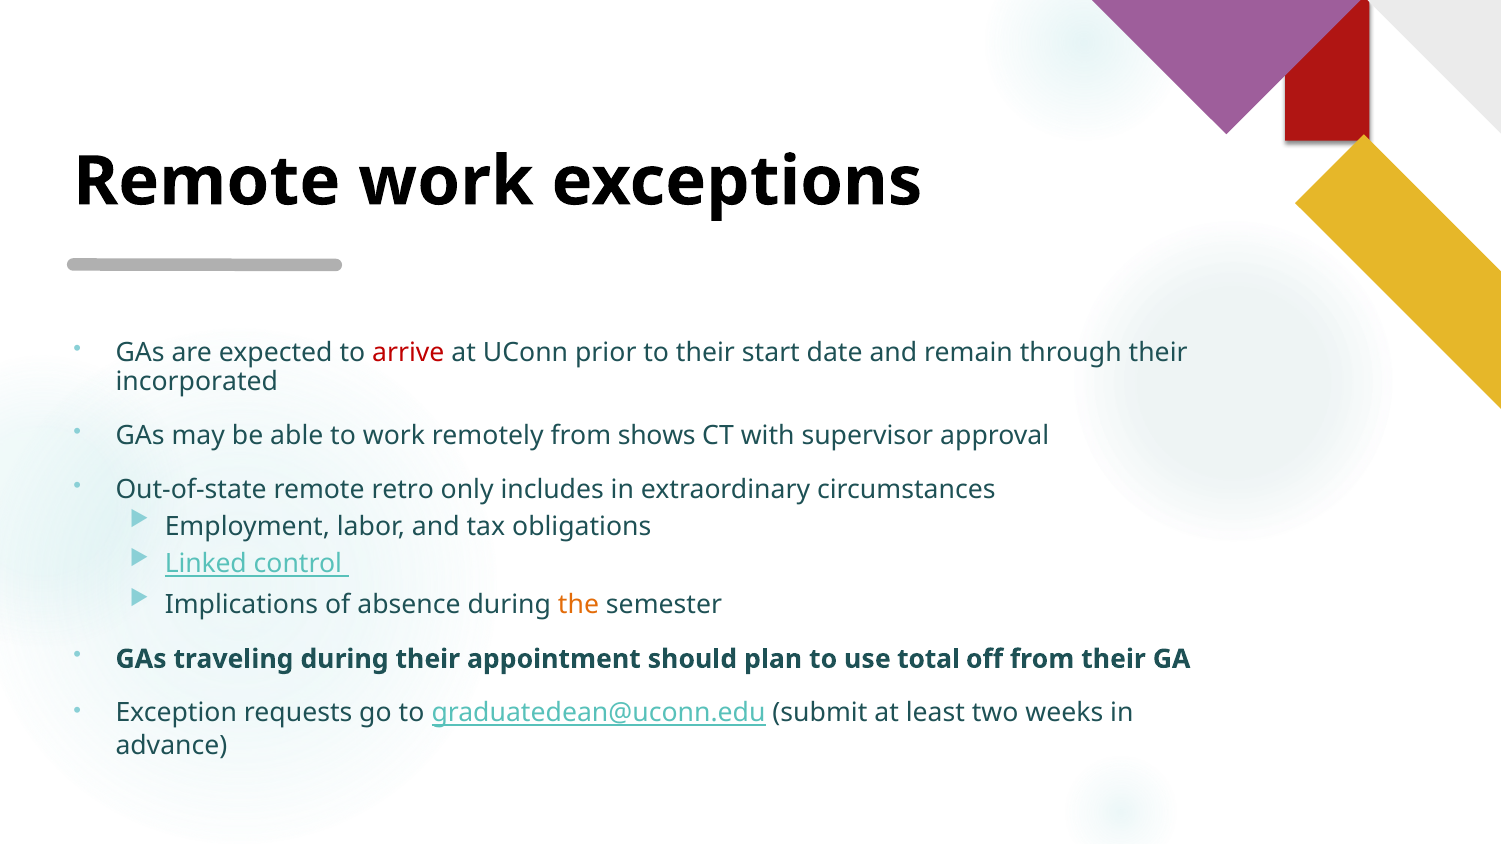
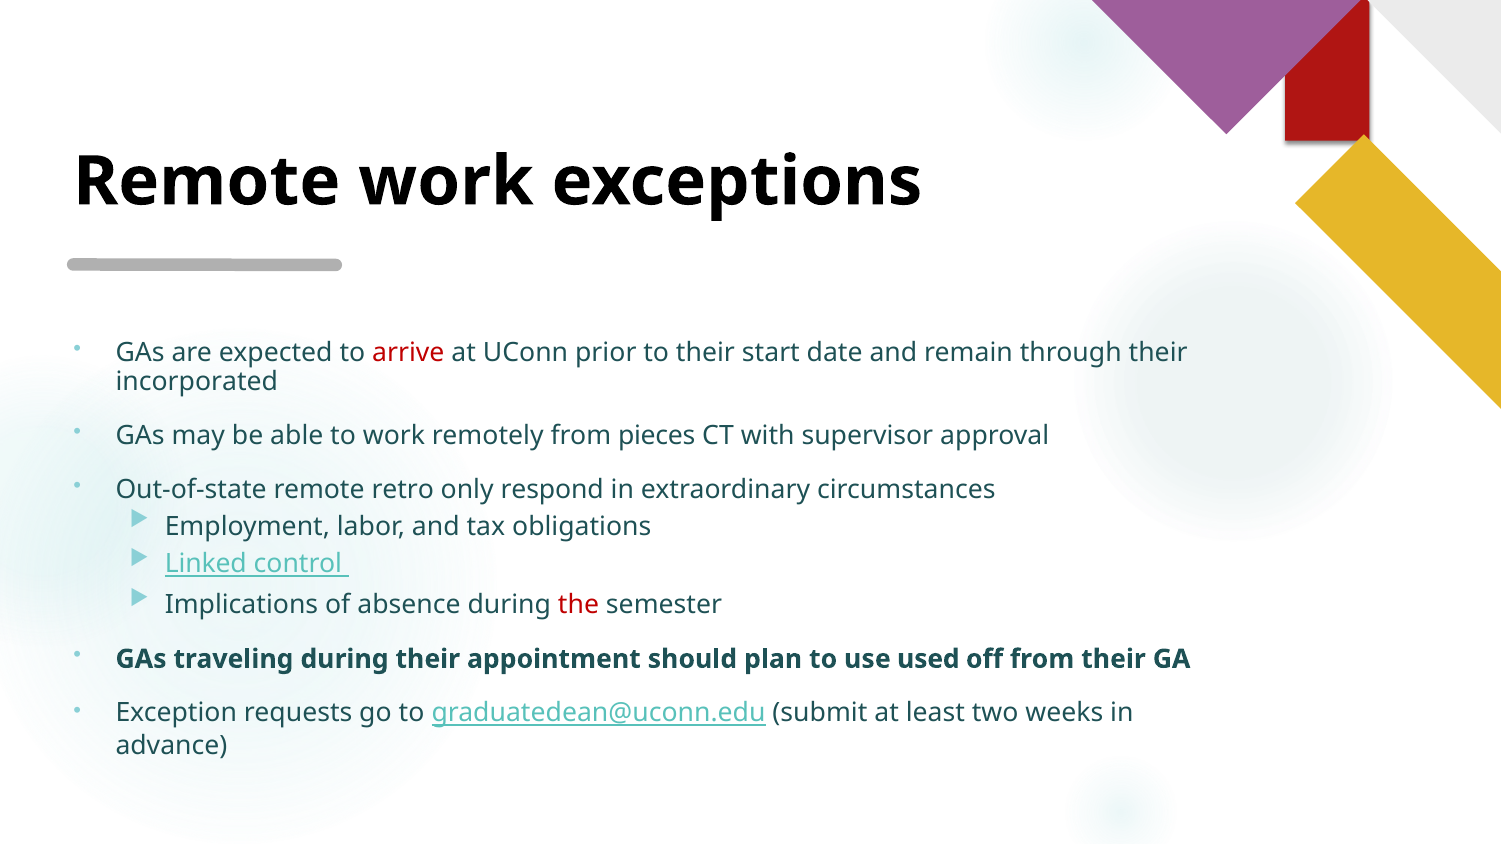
shows: shows -> pieces (657, 436)
includes: includes -> respond (552, 490)
the colour: orange -> red (578, 605)
total: total -> used (928, 659)
